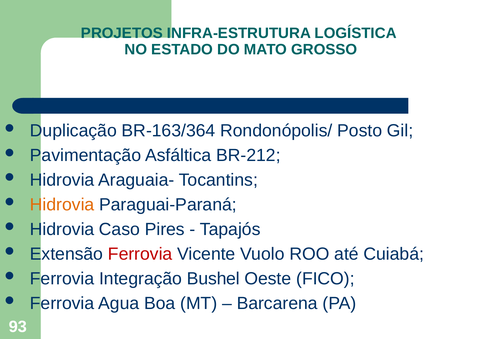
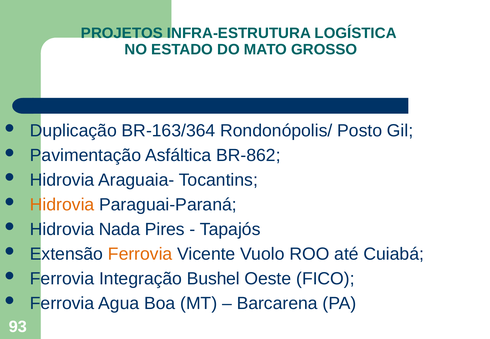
BR-212: BR-212 -> BR-862 (248, 156)
Caso: Caso -> Nada (119, 229)
Ferrovia colour: red -> orange (140, 254)
